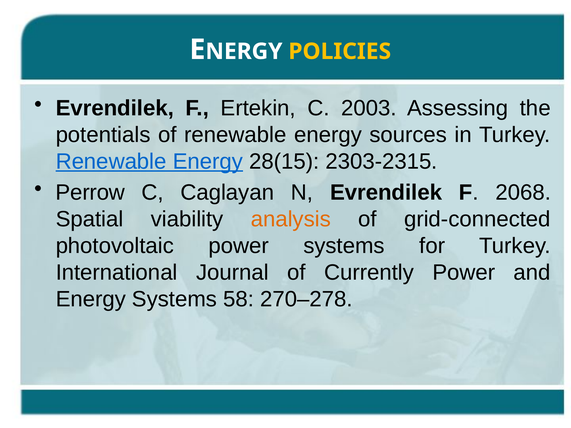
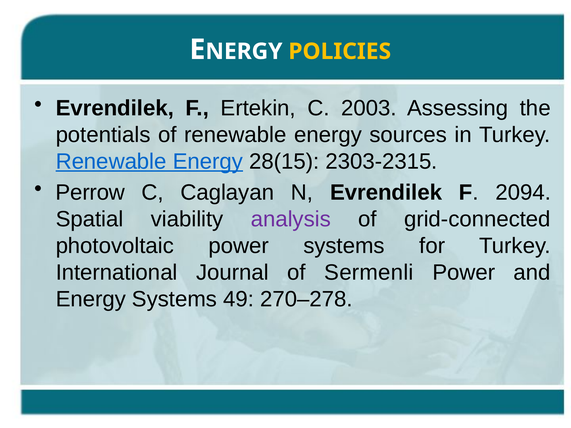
2068: 2068 -> 2094 (523, 193)
analysis colour: orange -> purple (291, 219)
Currently: Currently -> Sermenli (369, 273)
58: 58 -> 49 (239, 299)
